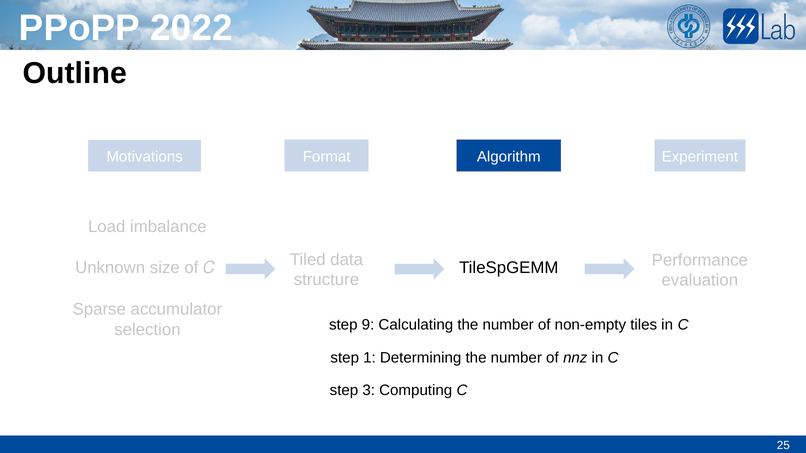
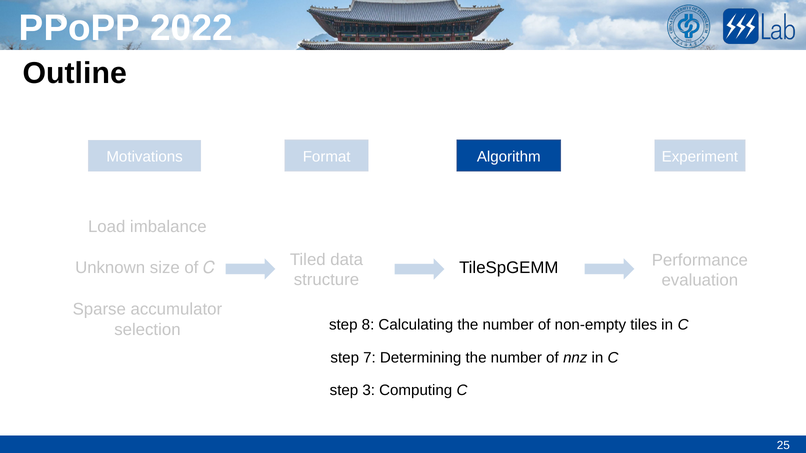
9: 9 -> 8 (368, 325)
1: 1 -> 7 (369, 358)
